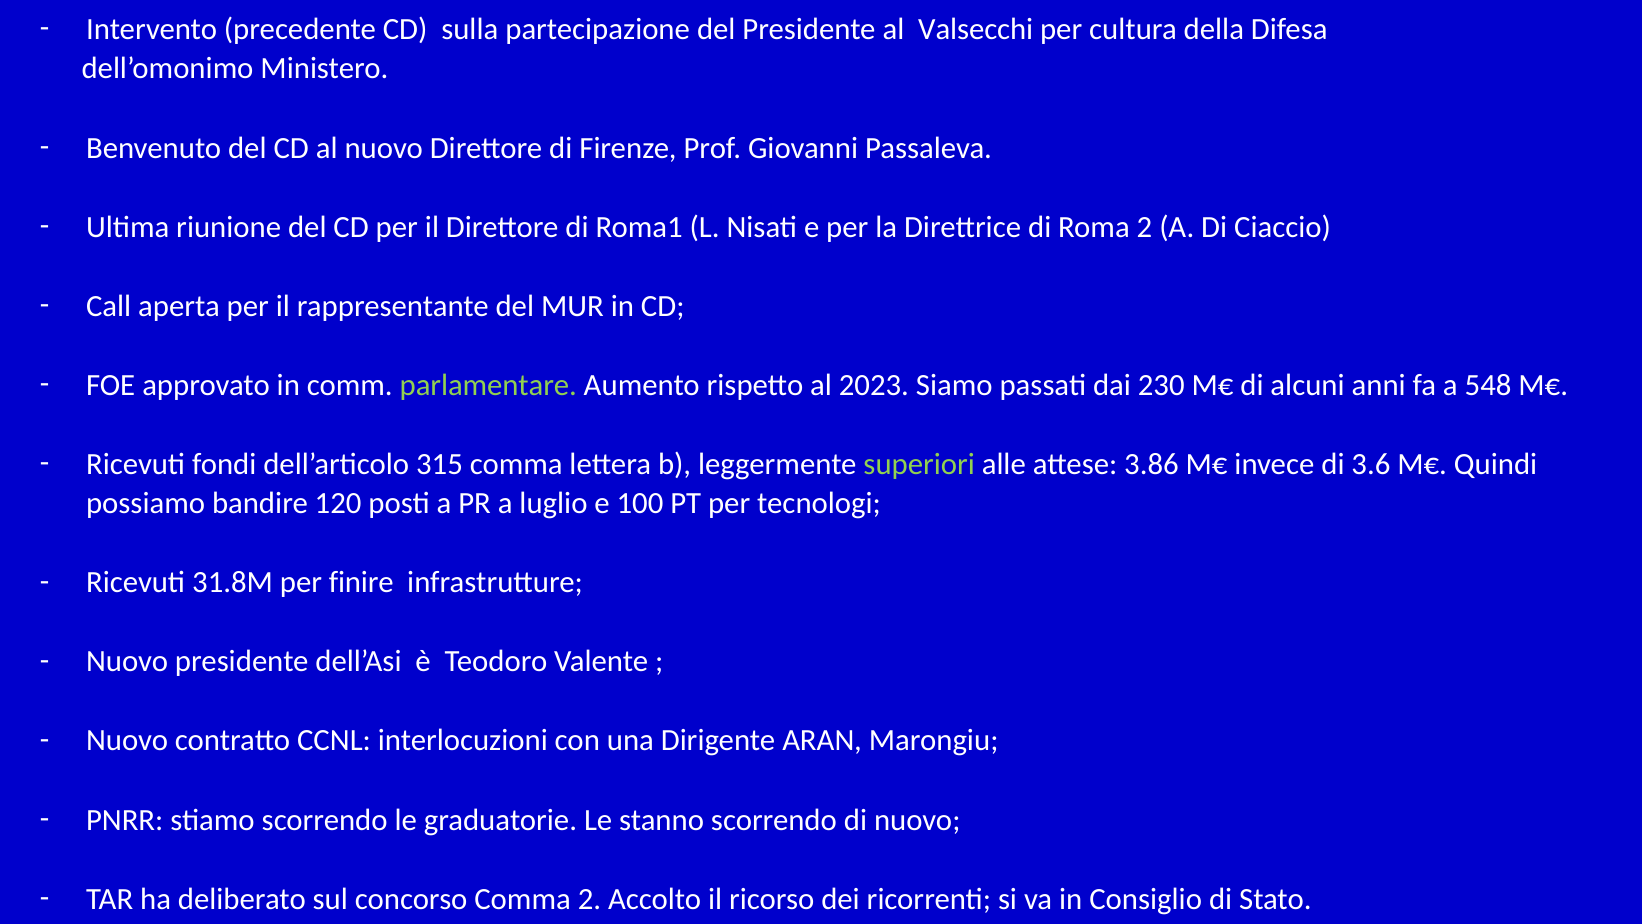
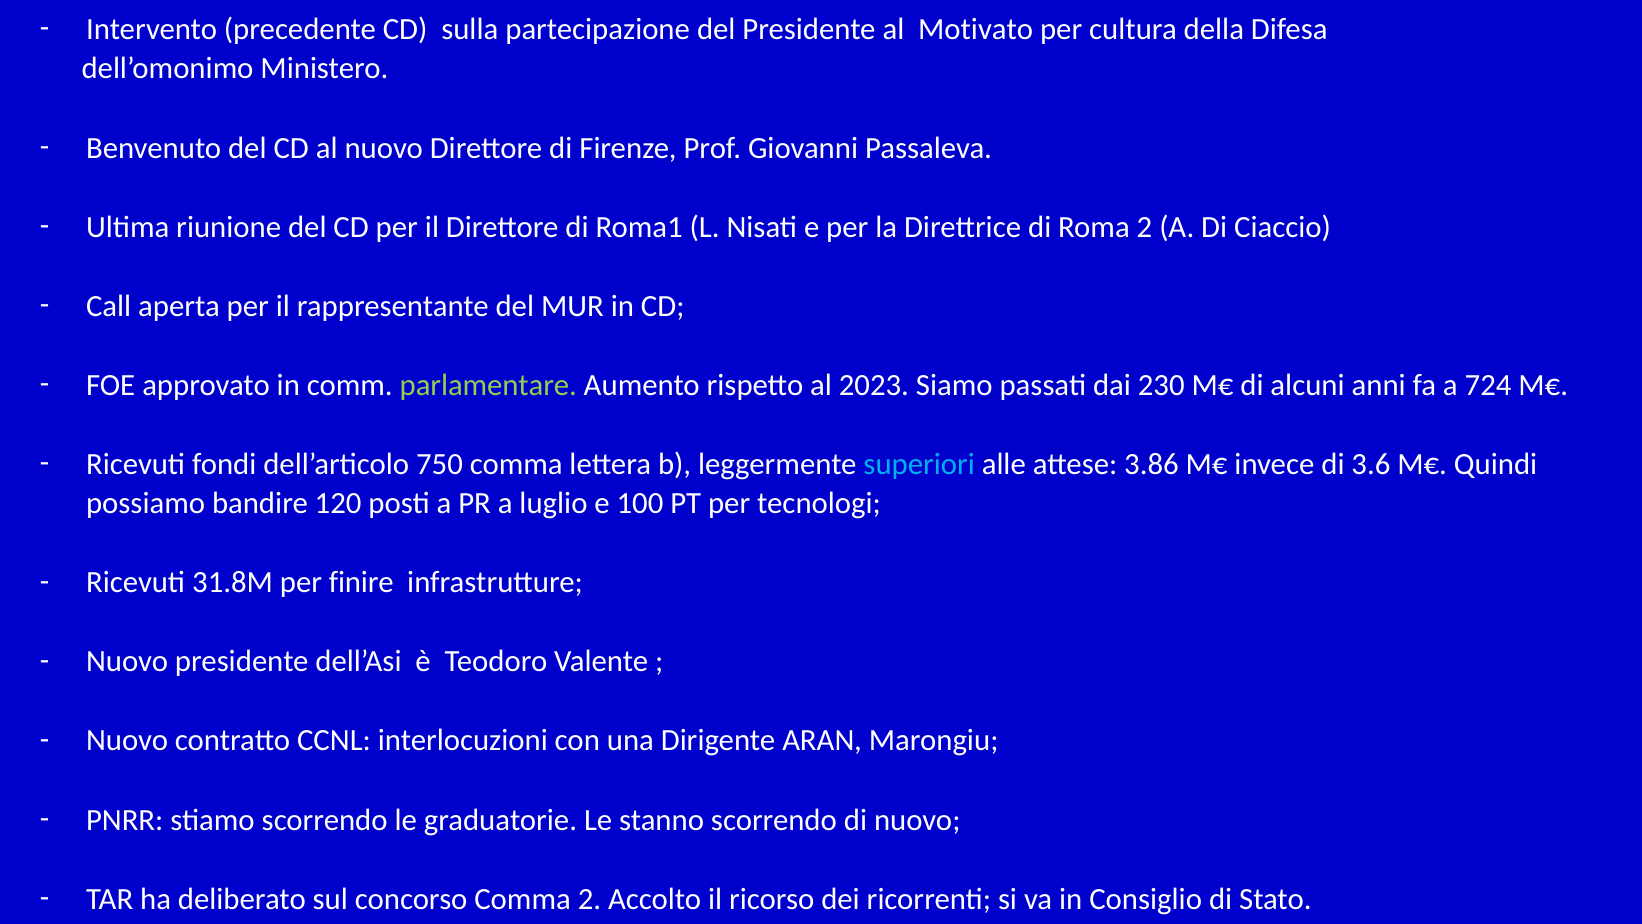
Valsecchi: Valsecchi -> Motivato (976, 29)
548: 548 -> 724 (1488, 385)
315: 315 -> 750 (440, 464)
superiori colour: light green -> light blue (919, 464)
